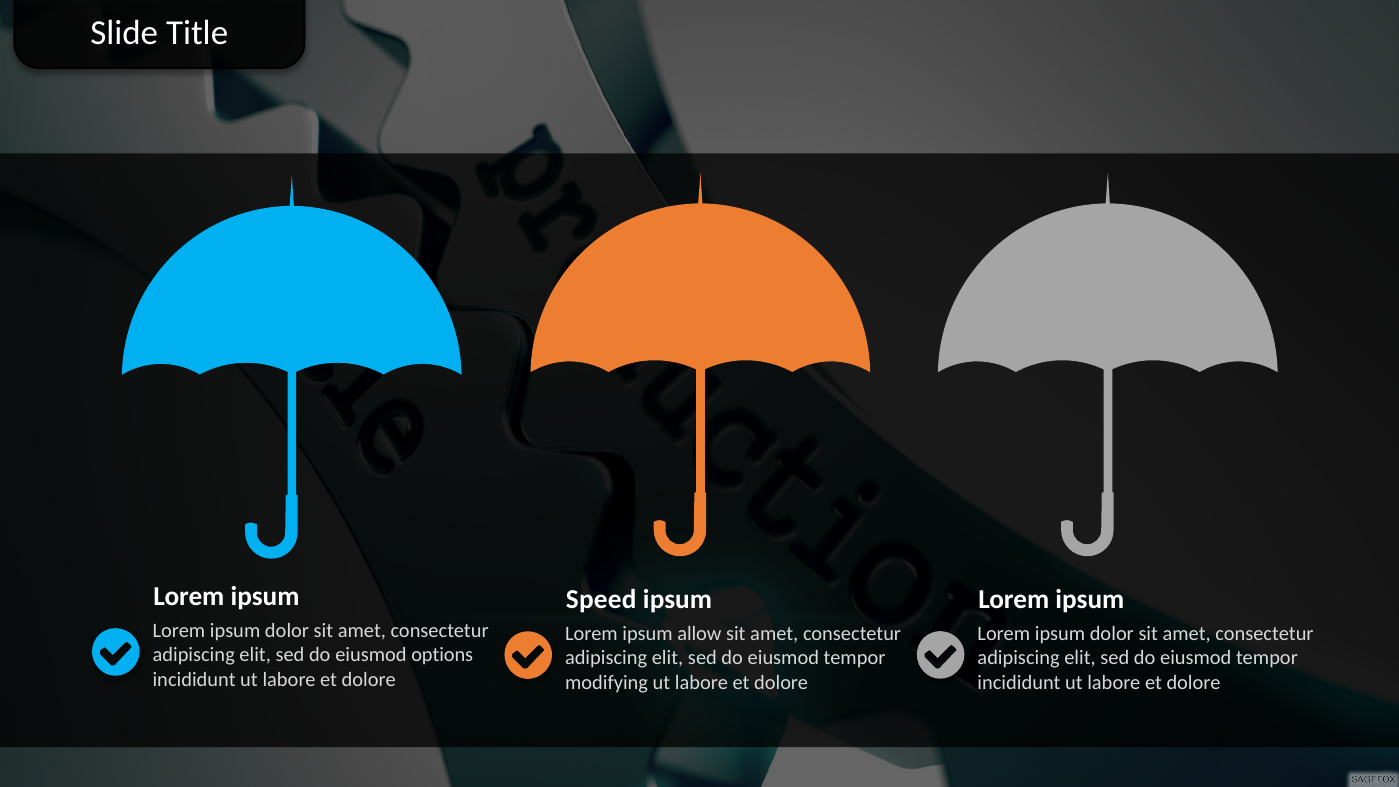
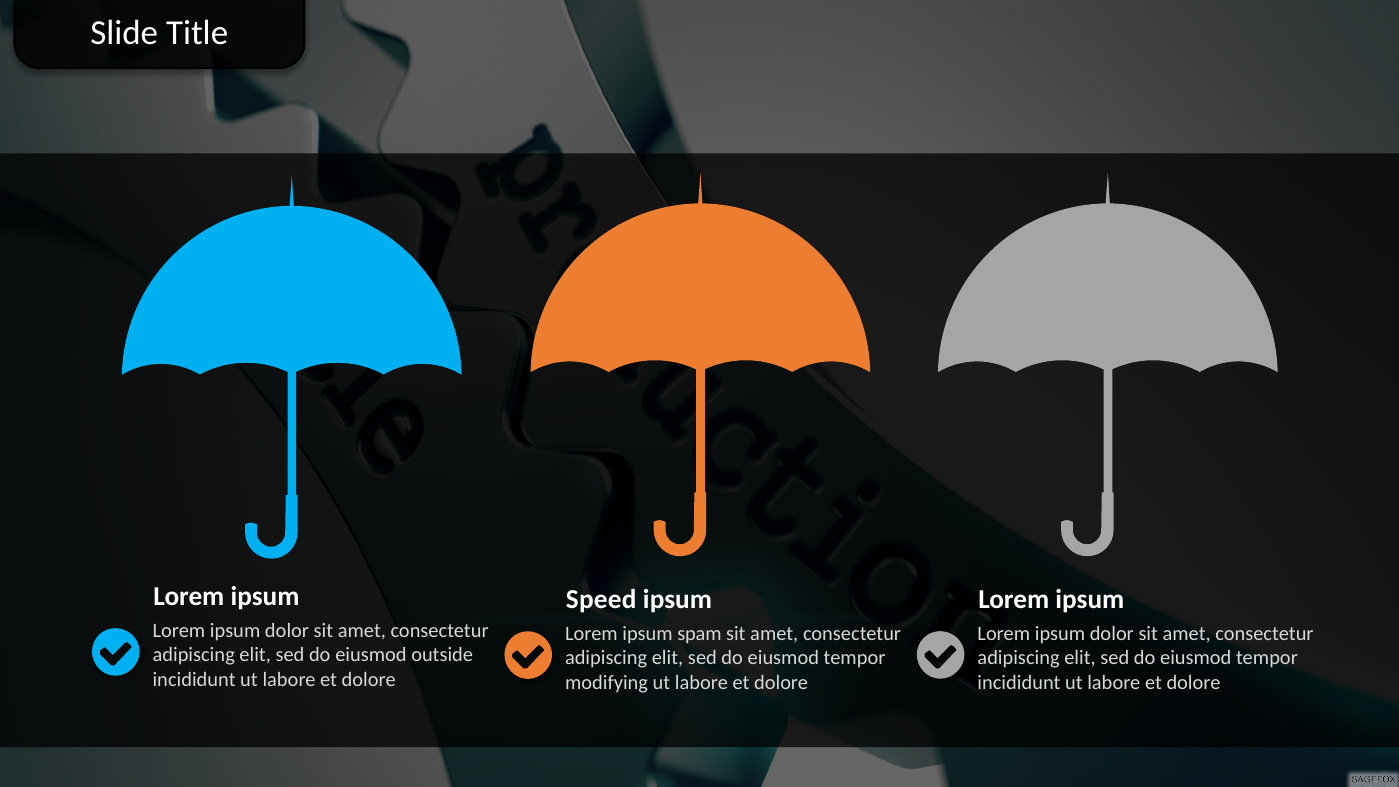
allow: allow -> spam (699, 633)
options: options -> outside (442, 655)
